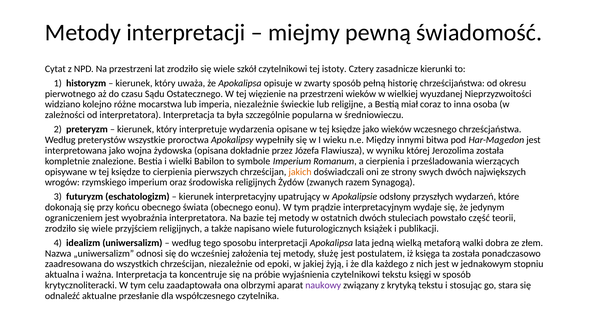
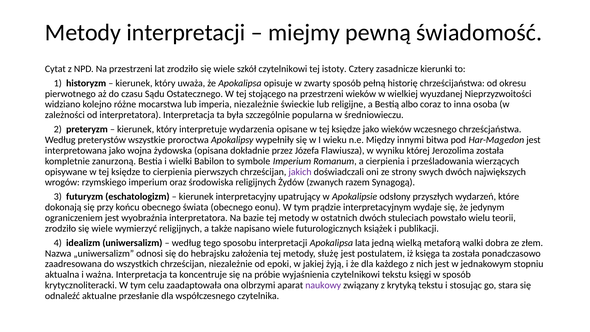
więzienie: więzienie -> stojącego (267, 94)
miał: miał -> albo (410, 104)
znalezione: znalezione -> zanurzoną (114, 161)
jakich colour: orange -> purple (300, 172)
część: część -> wielu (479, 218)
przyjściem: przyjściem -> wymierzyć (136, 228)
wcześniej: wcześniej -> hebrajsku (210, 253)
